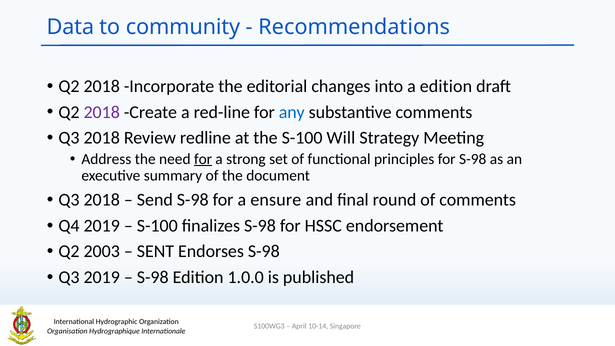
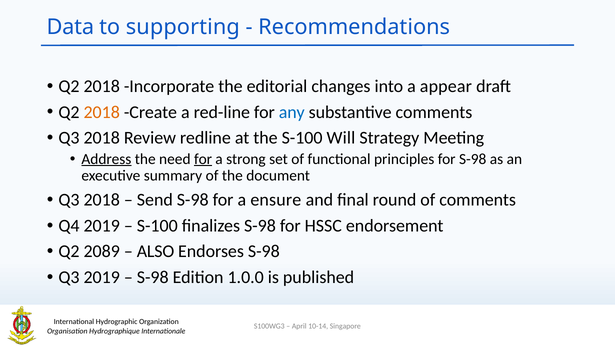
community: community -> supporting (183, 27)
a edition: edition -> appear (446, 86)
2018 colour: purple -> orange (102, 112)
Address underline: none -> present (106, 159)
2003: 2003 -> 2089 (102, 251)
SENT: SENT -> ALSO (156, 251)
